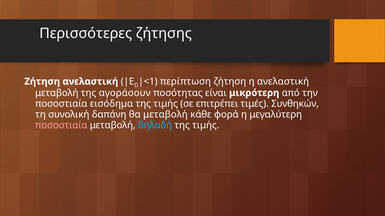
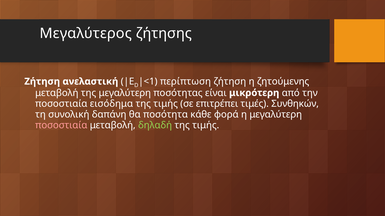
Περισσότερες: Περισσότερες -> Μεγαλύτερος (86, 33)
η ανελαστική: ανελαστική -> ζητούμενης (283, 82)
της αγοράσουν: αγοράσουν -> μεγαλύτερη (125, 93)
θα μεταβολή: μεταβολή -> ποσότητα (166, 115)
δηλαδή colour: light blue -> light green (155, 126)
